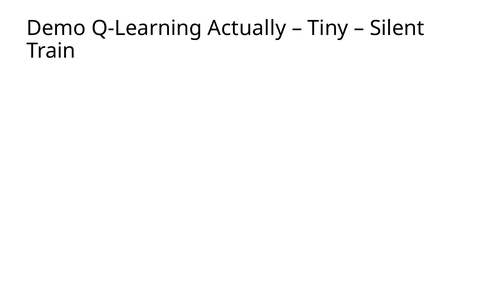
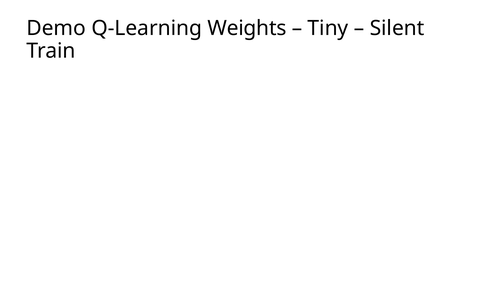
Actually: Actually -> Weights (247, 28)
